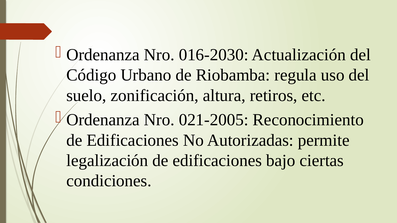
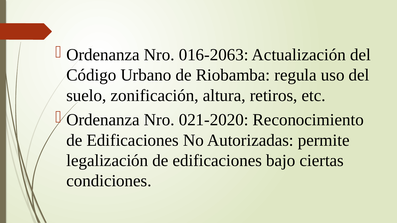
016-2030: 016-2030 -> 016-2063 (214, 55)
021-2005: 021-2005 -> 021-2020 (214, 120)
